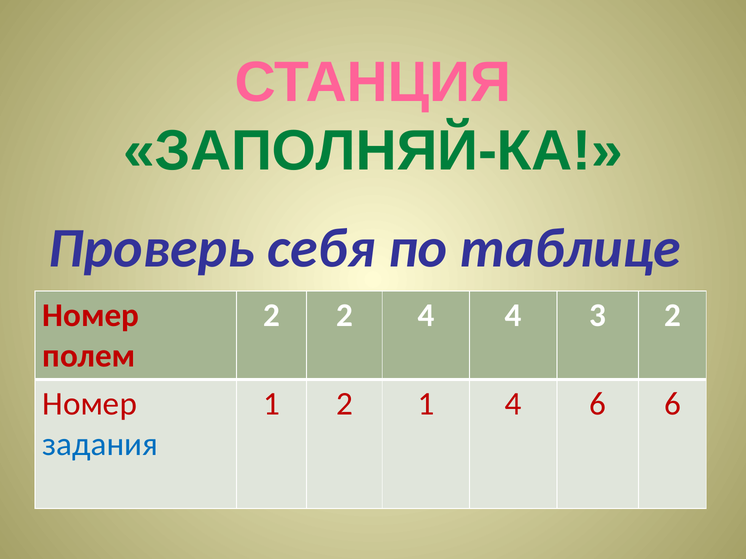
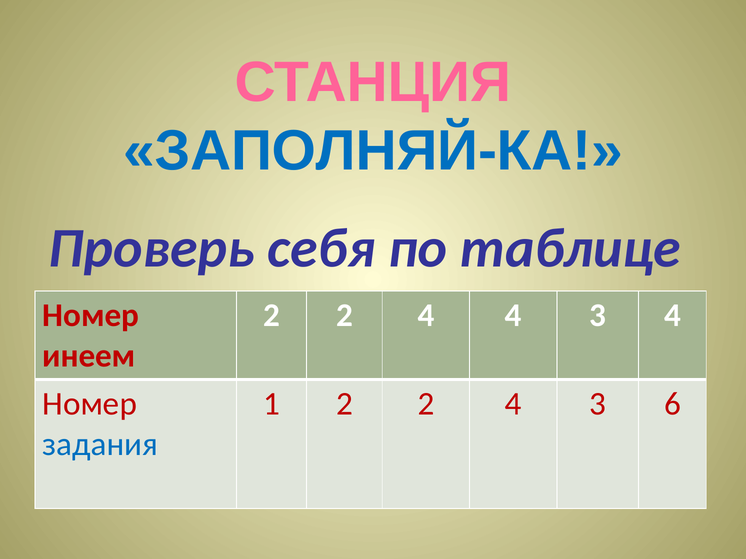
ЗАПОЛНЯЙ-КА colour: green -> blue (373, 151)
3 2: 2 -> 4 (672, 316)
полем: полем -> инеем (89, 356)
1 2 1: 1 -> 2 (426, 404)
6: 6 -> 3 (598, 404)
